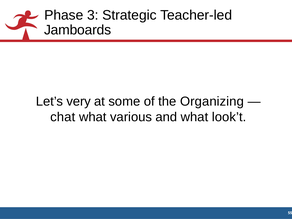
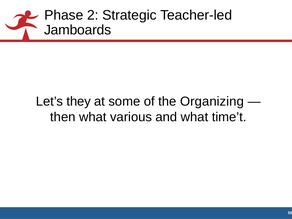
3: 3 -> 2 (93, 15)
very: very -> they (79, 101)
chat: chat -> then (63, 117)
look’t: look’t -> time’t (229, 117)
